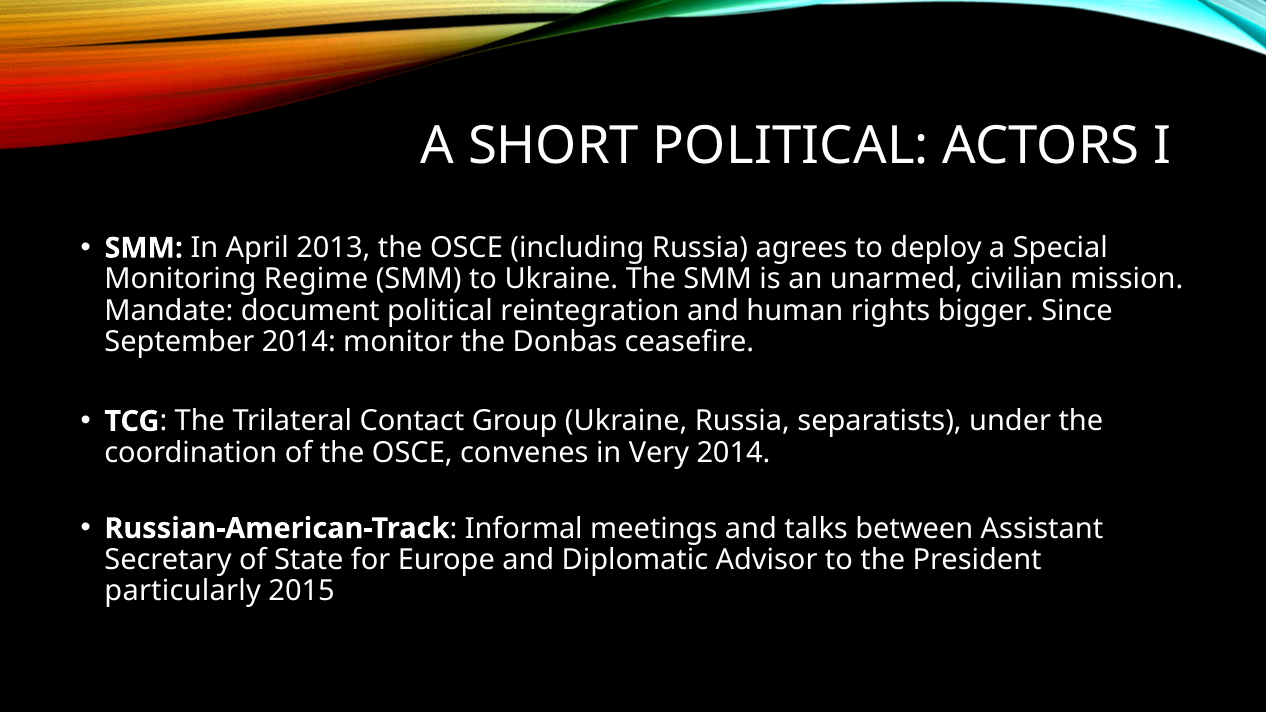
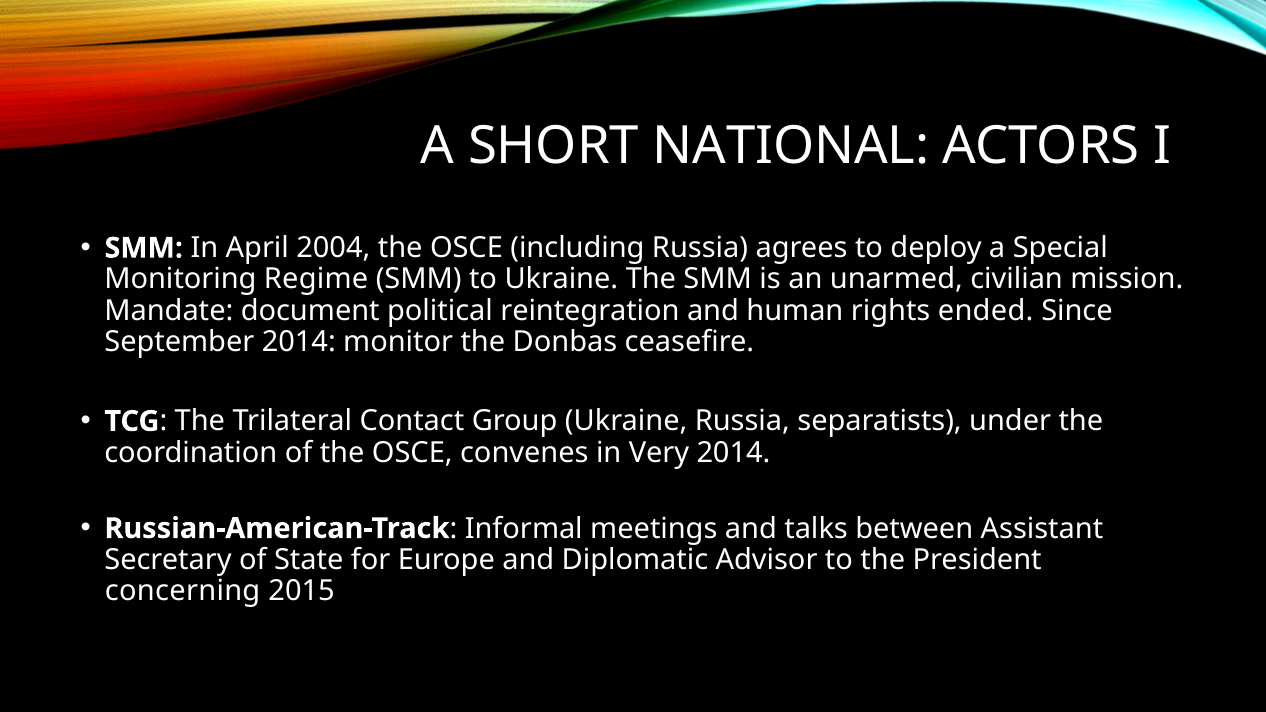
SHORT POLITICAL: POLITICAL -> NATIONAL (791, 146)
2013: 2013 -> 2004 (333, 248)
bigger: bigger -> ended (986, 311)
particularly: particularly -> concerning (183, 591)
